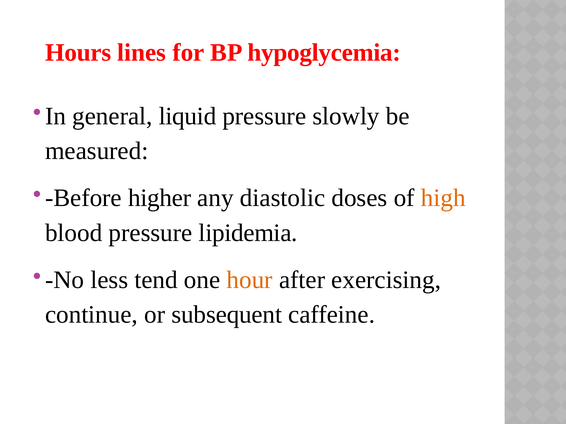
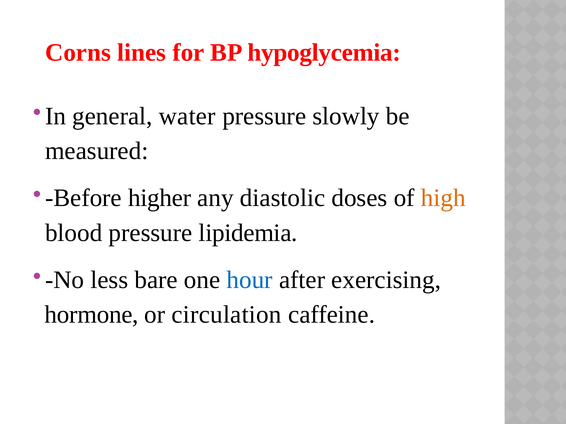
Hours: Hours -> Corns (78, 52)
liquid: liquid -> water (187, 116)
tend: tend -> bare (156, 280)
hour colour: orange -> blue (250, 280)
continue: continue -> hormone (92, 315)
subsequent: subsequent -> circulation (227, 315)
